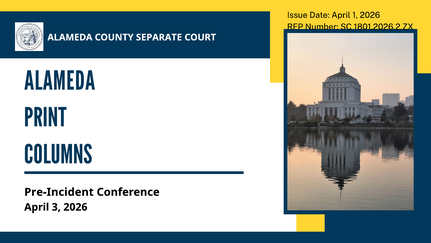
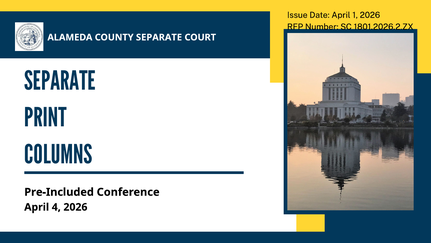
ALAMEDA: ALAMEDA -> SEPARATE (60, 81)
Pre-Incident: Pre-Incident -> Pre-Included (59, 192)
3: 3 -> 4 (56, 207)
